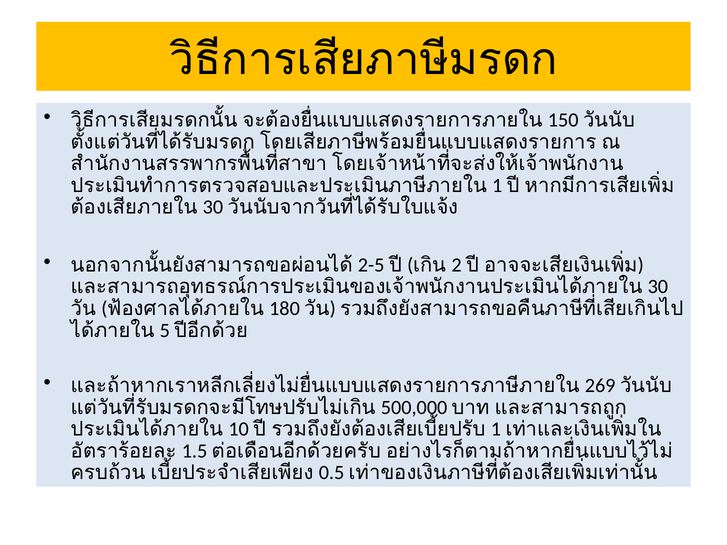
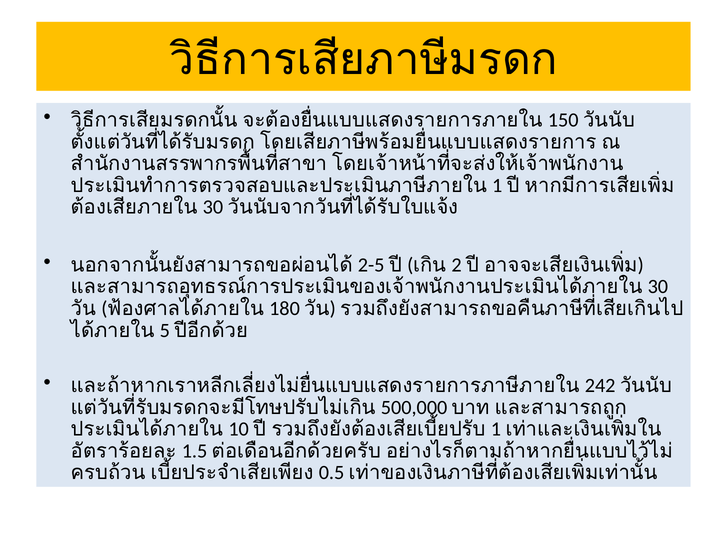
269: 269 -> 242 (600, 386)
